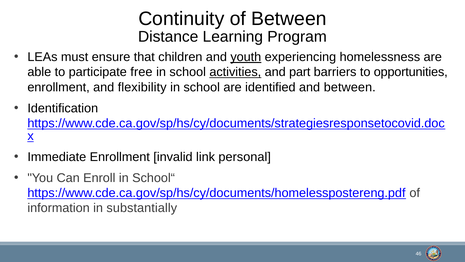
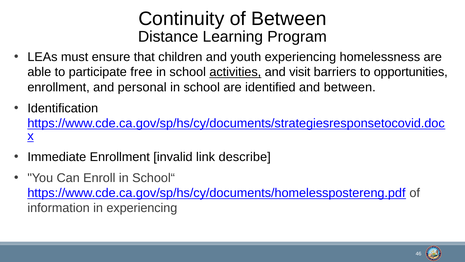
youth underline: present -> none (246, 57)
part: part -> visit (300, 72)
flexibility: flexibility -> personal (142, 87)
personal: personal -> describe (245, 157)
in substantially: substantially -> experiencing (142, 208)
